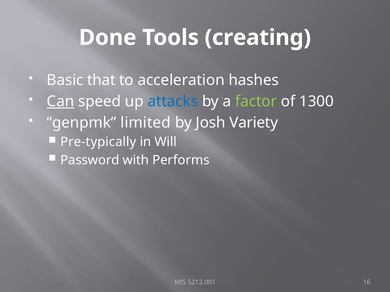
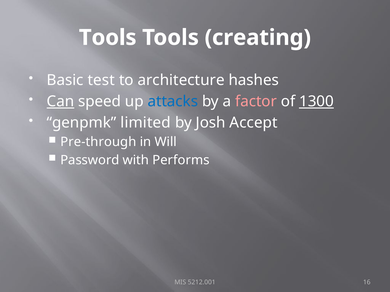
Done: Done -> Tools (108, 38)
that: that -> test (101, 80)
acceleration: acceleration -> architecture (181, 80)
factor colour: light green -> pink (256, 102)
1300 underline: none -> present (316, 102)
Variety: Variety -> Accept (254, 123)
Pre-typically: Pre-typically -> Pre-through (98, 142)
